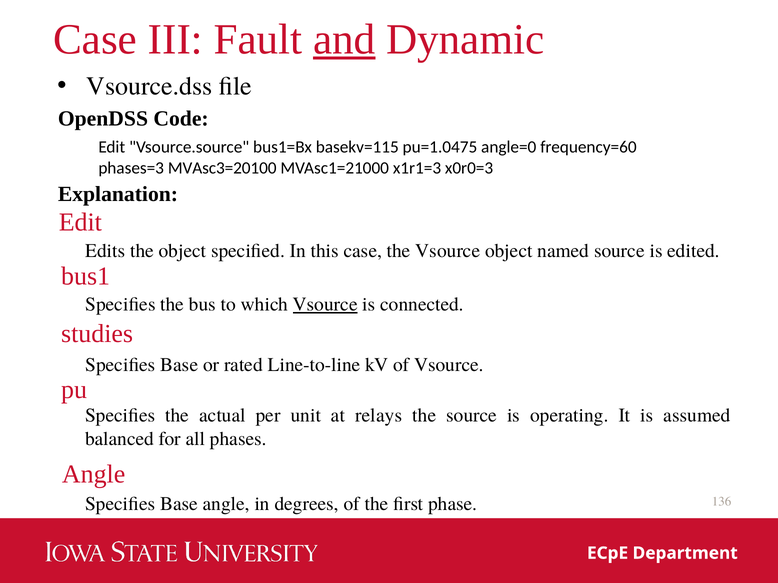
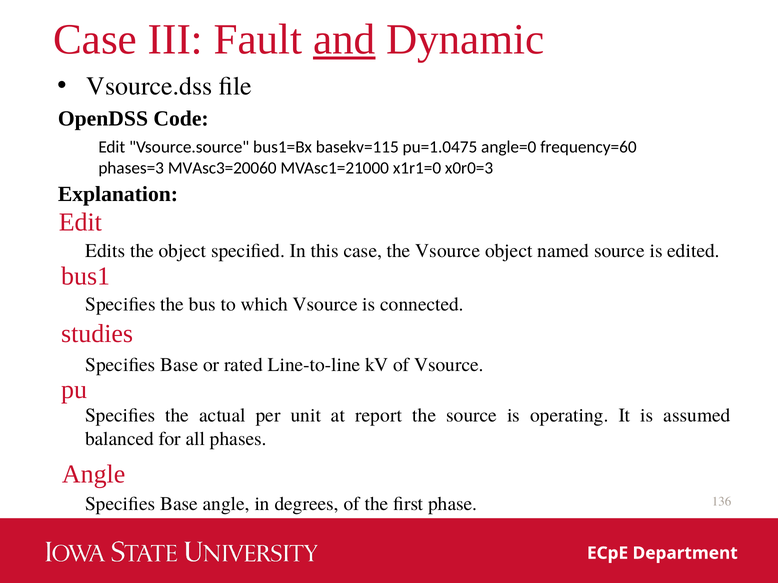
MVAsc3=20100: MVAsc3=20100 -> MVAsc3=20060 (222, 168)
x1r1=3: x1r1=3 -> x1r1=0 (417, 168)
Vsource underline: present -> none (325, 305)
relays: relays -> report (379, 416)
